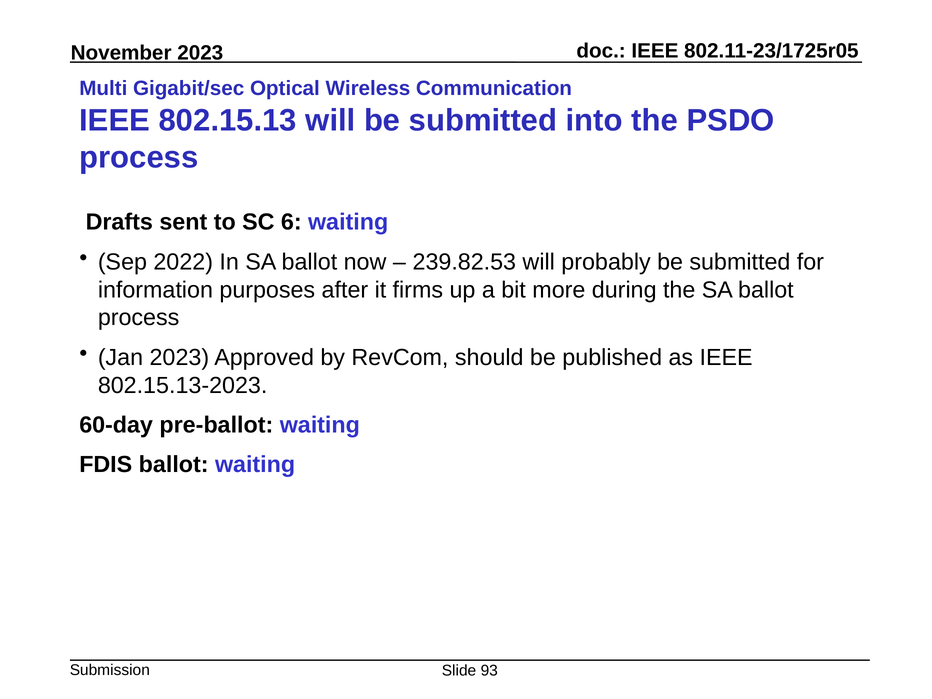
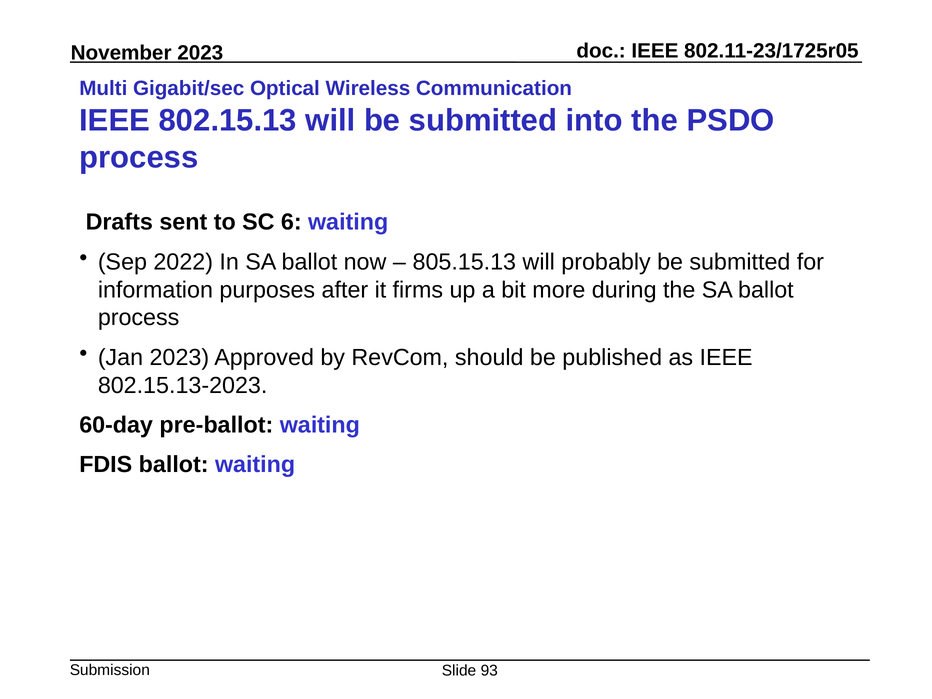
239.82.53: 239.82.53 -> 805.15.13 (464, 262)
